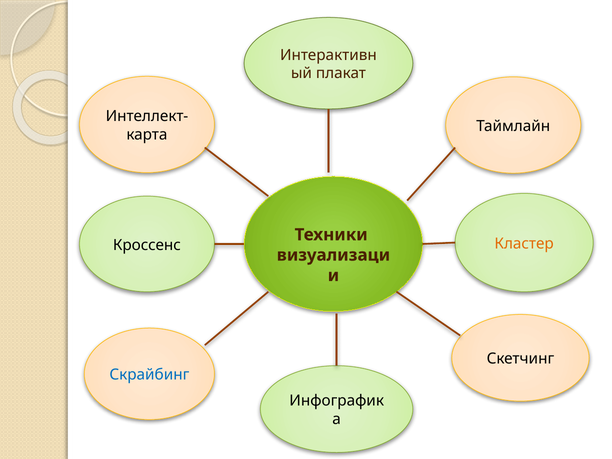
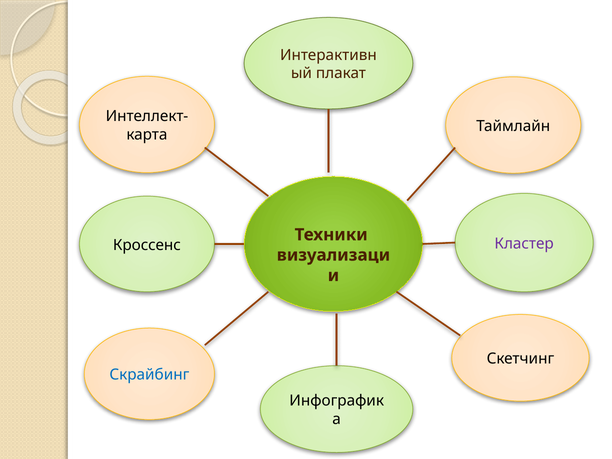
Кластер colour: orange -> purple (524, 244)
